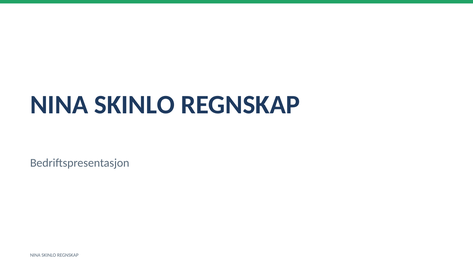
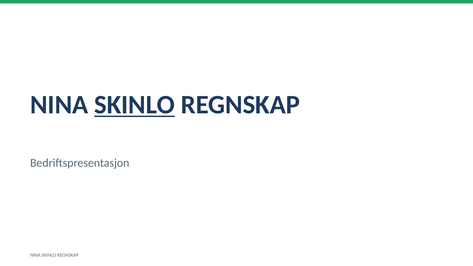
SKINLO underline: none -> present (135, 105)
